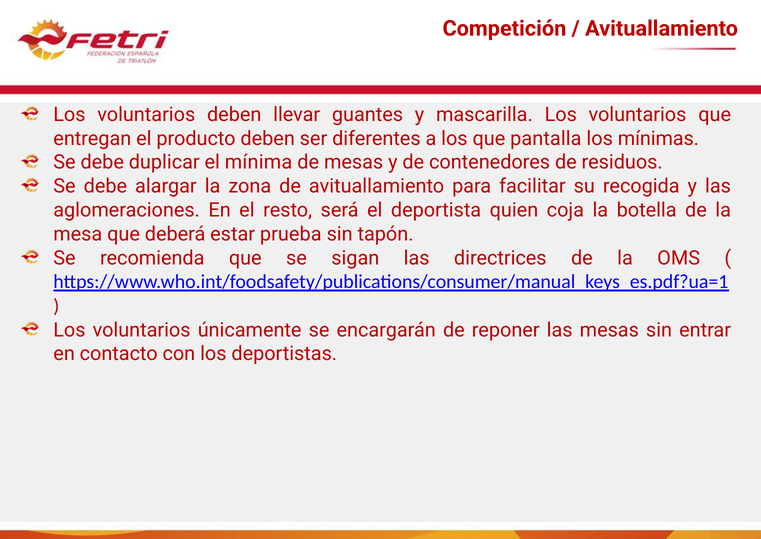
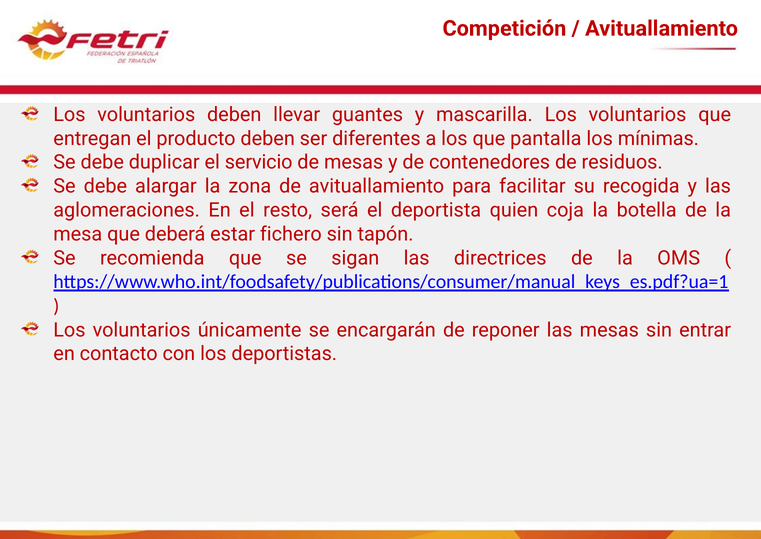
mínima: mínima -> servicio (259, 162)
prueba: prueba -> fichero (291, 234)
